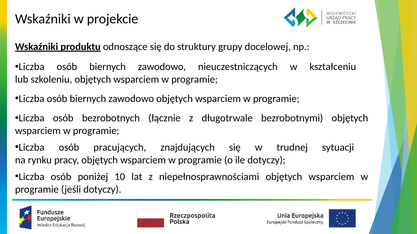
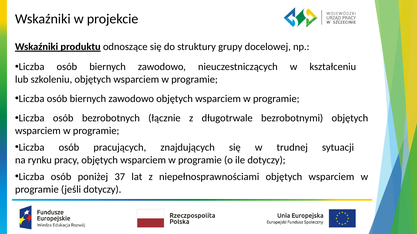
10: 10 -> 37 (120, 177)
